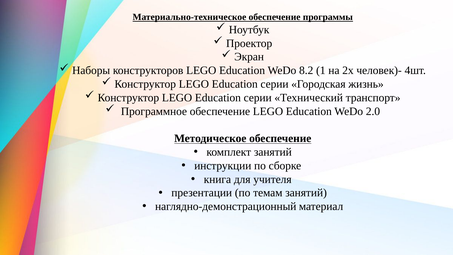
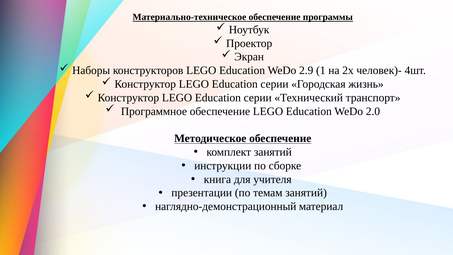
8.2: 8.2 -> 2.9 (306, 70)
